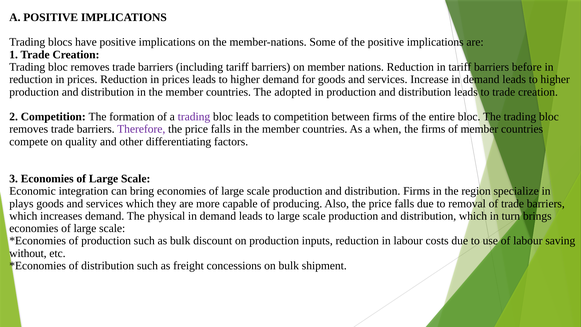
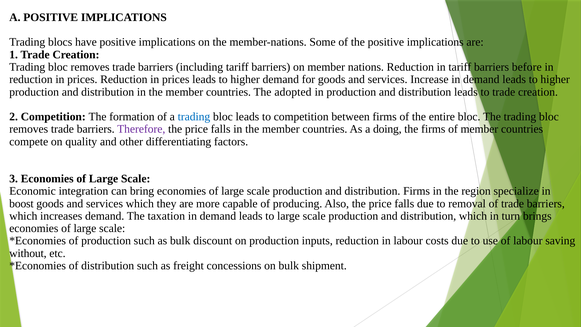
trading colour: purple -> blue (194, 117)
when: when -> doing (387, 129)
plays: plays -> boost (21, 203)
physical: physical -> taxation (166, 216)
